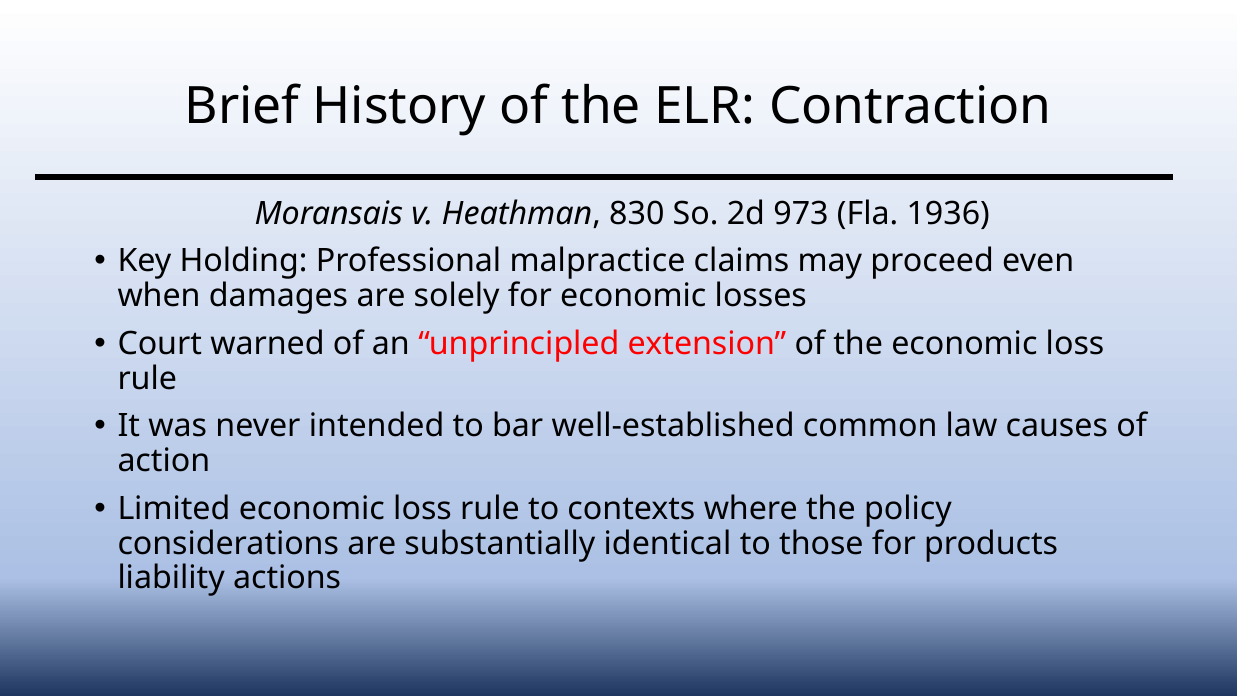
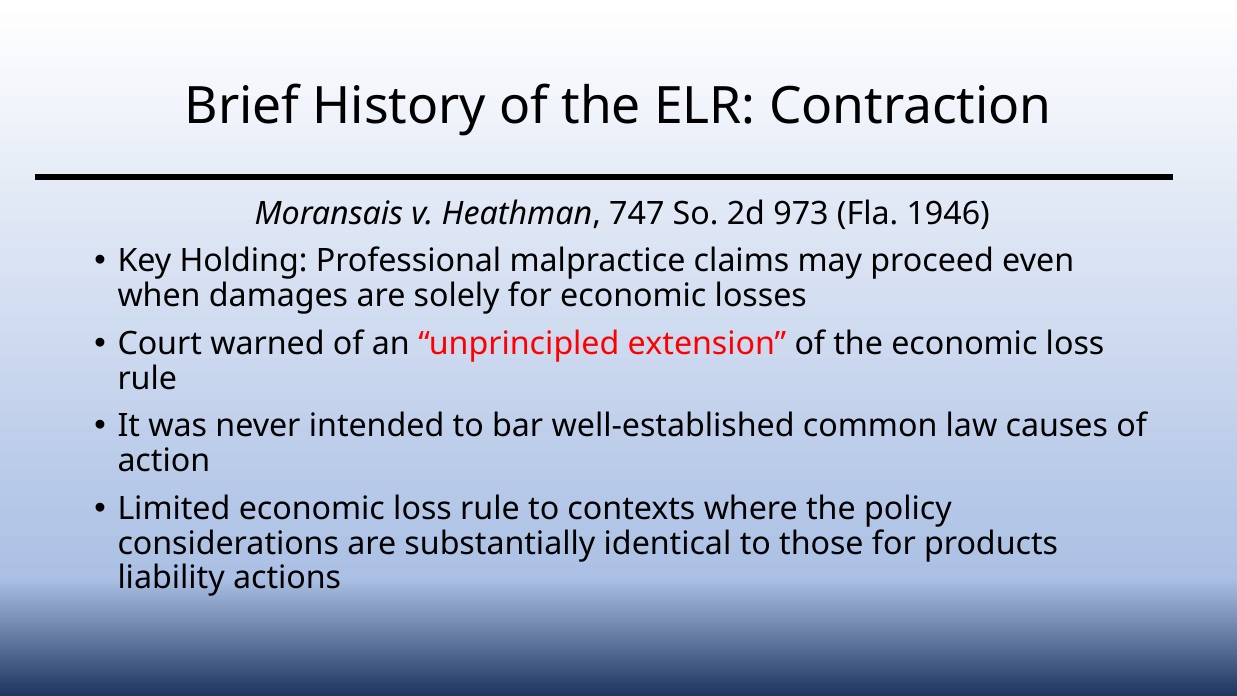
830: 830 -> 747 (637, 214)
1936: 1936 -> 1946 (948, 214)
